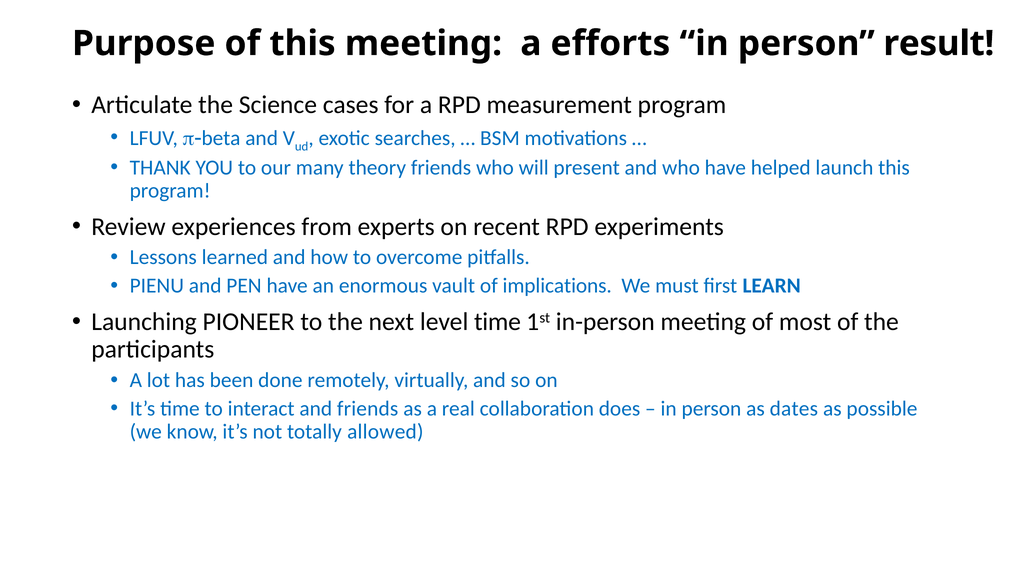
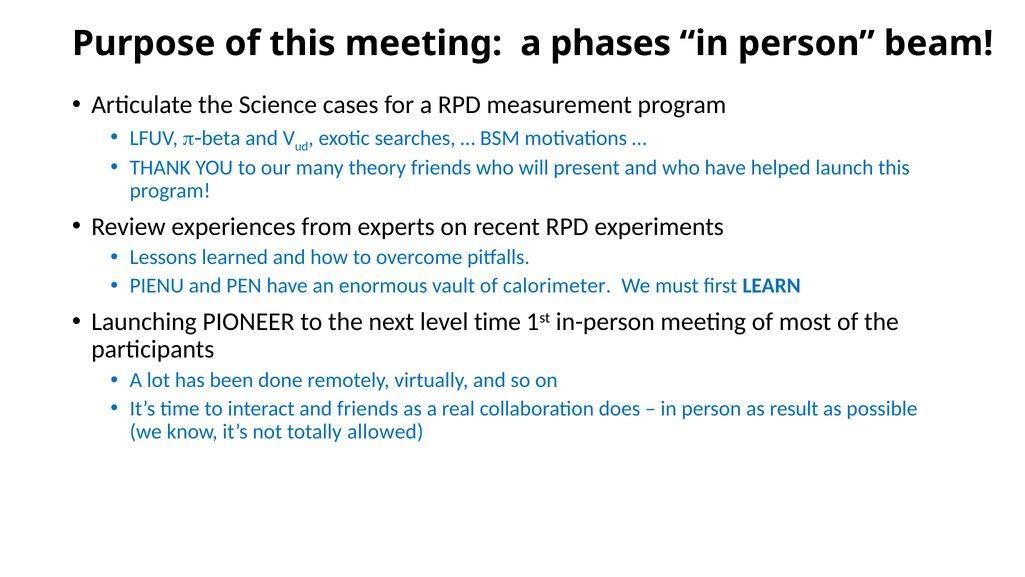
efforts: efforts -> phases (611, 43)
result: result -> beam (939, 43)
implications: implications -> calorimeter (557, 286)
dates: dates -> result (794, 408)
